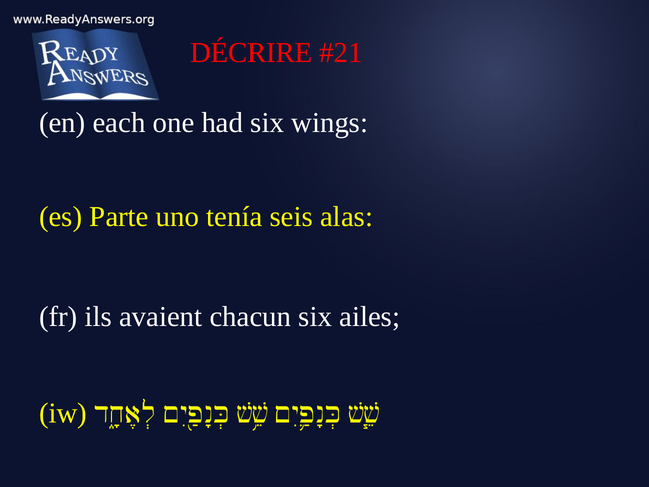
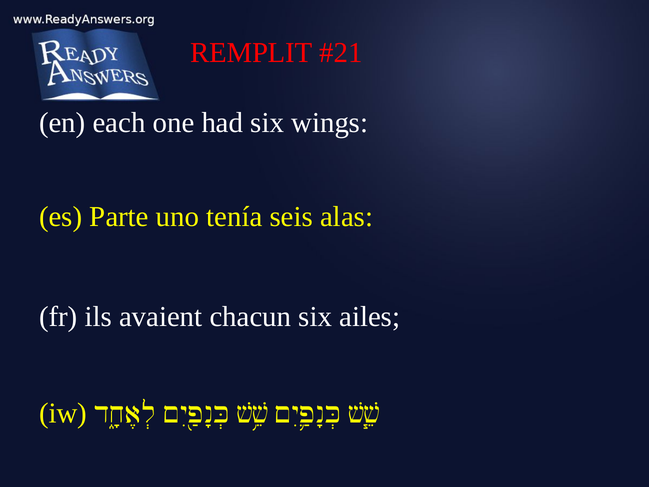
DÉCRIRE: DÉCRIRE -> REMPLIT (251, 53)
